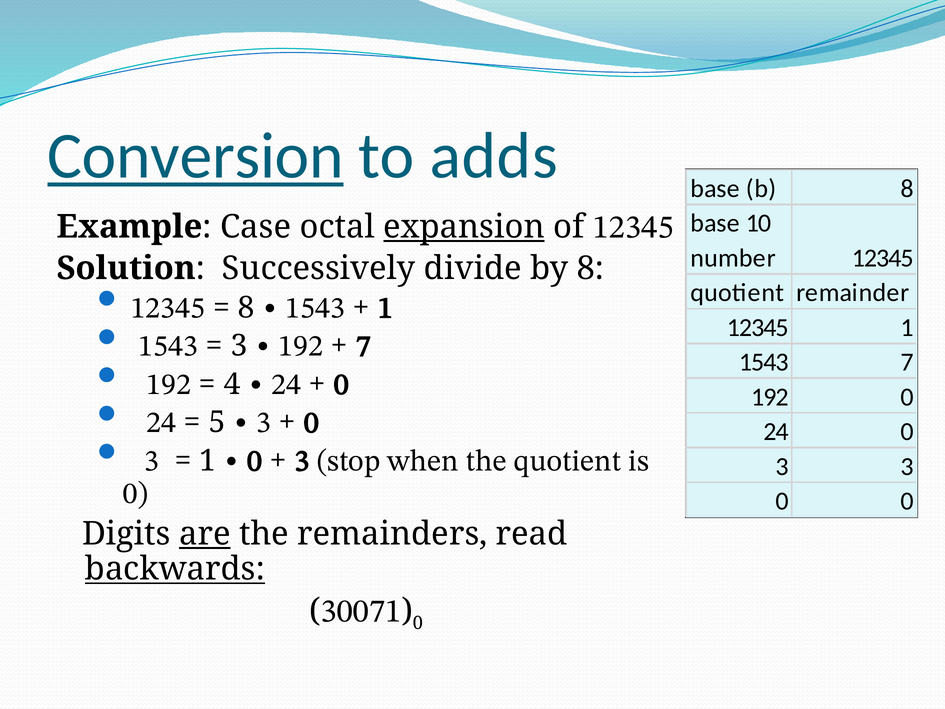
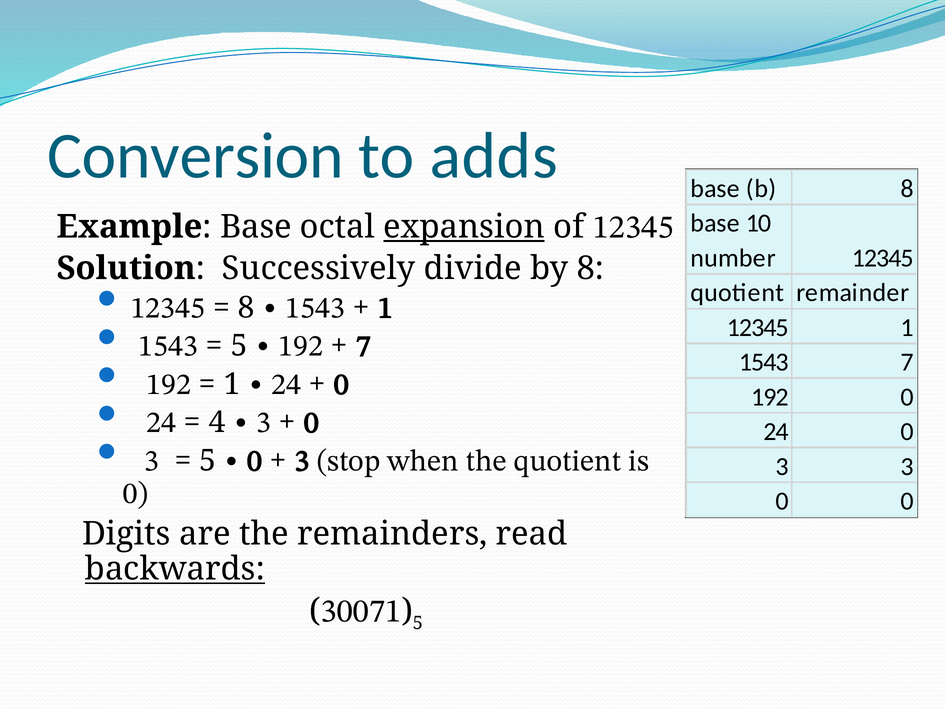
Conversion underline: present -> none (195, 156)
Example Case: Case -> Base (256, 227)
3: 3 -> 5 (239, 346)
4: 4 -> 1 (232, 384)
5: 5 -> 4 (217, 422)
1: 1 -> 5 (208, 460)
are underline: present -> none (205, 534)
0: 0 -> 5 (418, 623)
